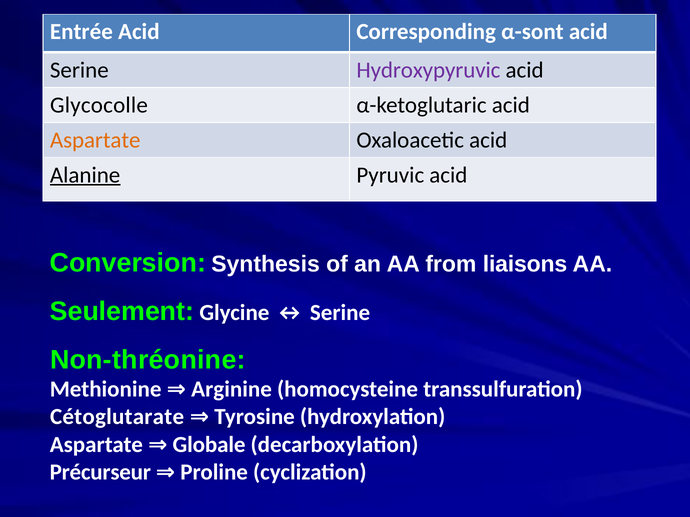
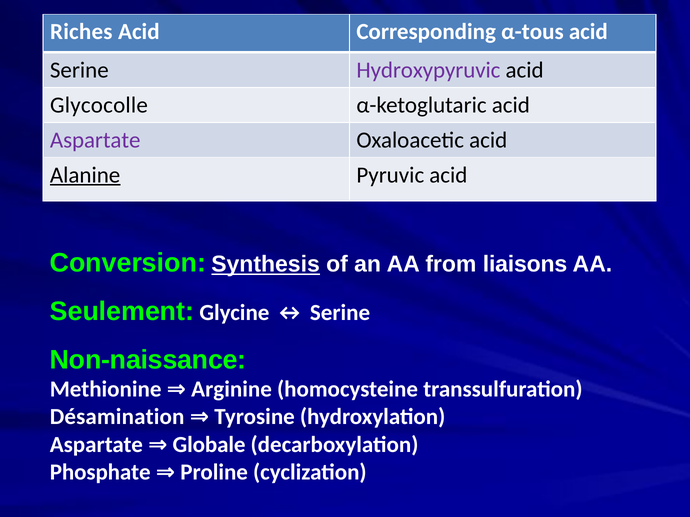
Entrée: Entrée -> Riches (81, 32)
α-sont: α-sont -> α-tous (532, 32)
Aspartate colour: orange -> purple (95, 140)
Synthesis underline: none -> present (266, 265)
Non-thréonine: Non-thréonine -> Non-naissance (148, 360)
Cétoglutarate: Cétoglutarate -> Désamination (117, 417)
Précurseur: Précurseur -> Phosphate (100, 472)
